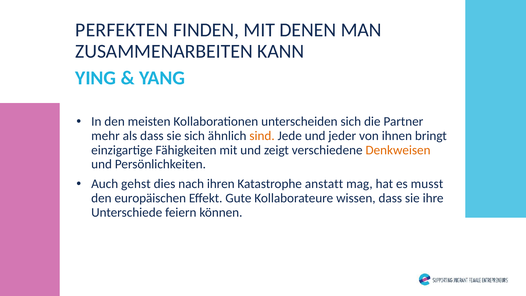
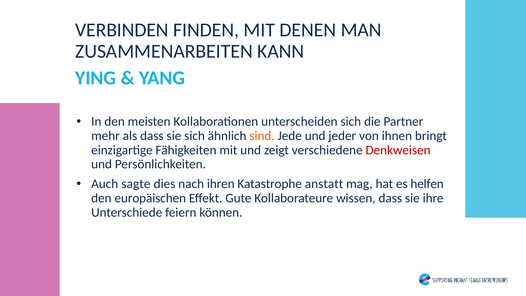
PERFEKTEN: PERFEKTEN -> VERBINDEN (122, 30)
Denkweisen colour: orange -> red (398, 150)
gehst: gehst -> sagte (136, 184)
musst: musst -> helfen (427, 184)
